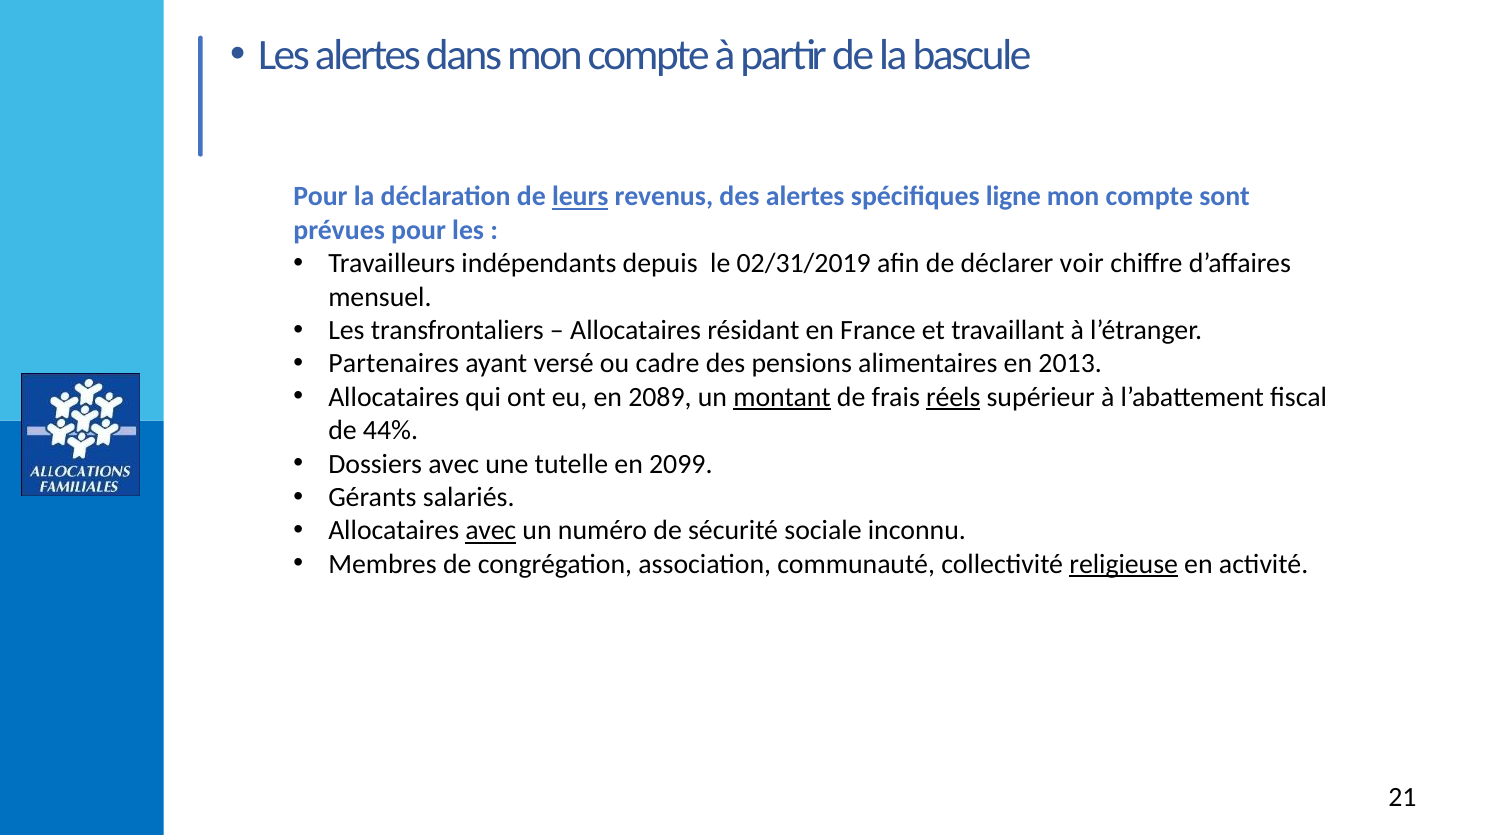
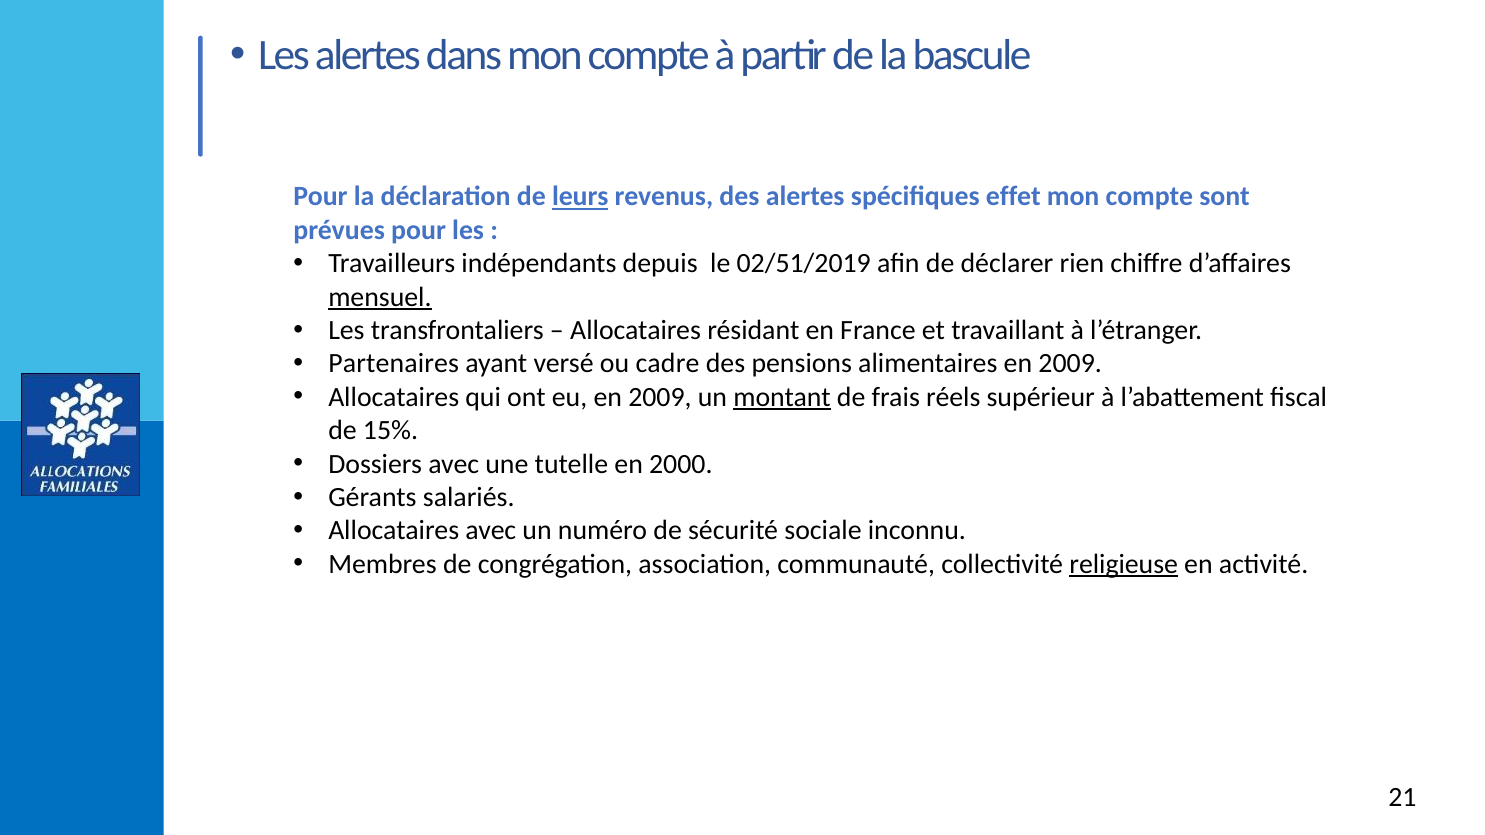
ligne: ligne -> effet (1013, 197)
02/31/2019: 02/31/2019 -> 02/51/2019 (804, 264)
voir: voir -> rien (1082, 264)
mensuel underline: none -> present (380, 297)
alimentaires en 2013: 2013 -> 2009 (1070, 364)
eu en 2089: 2089 -> 2009 (660, 397)
réels underline: present -> none (953, 397)
44%: 44% -> 15% (391, 431)
2099: 2099 -> 2000 (681, 464)
avec underline: present -> none (491, 531)
